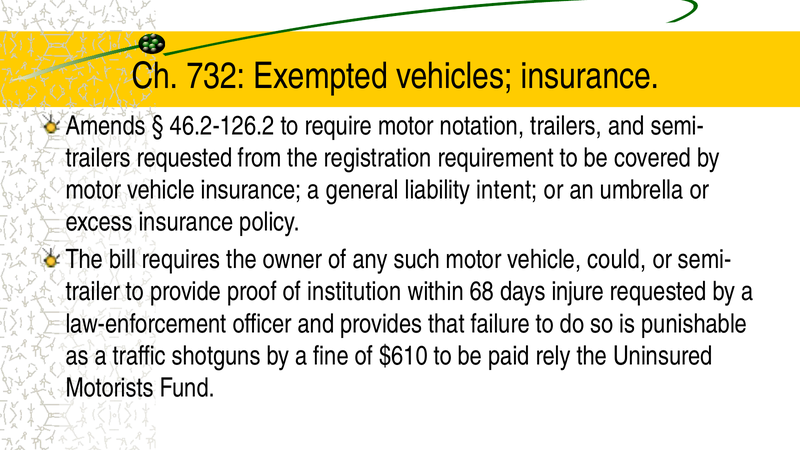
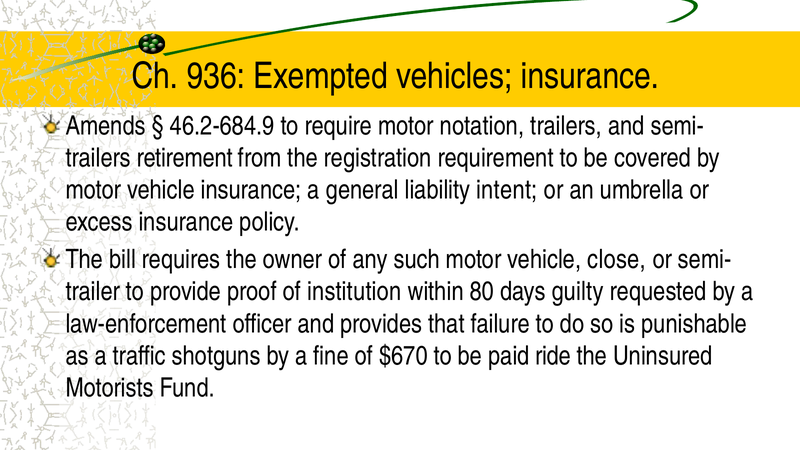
732: 732 -> 936 (216, 76)
46.2-126.2: 46.2-126.2 -> 46.2-684.9 (222, 126)
trailers requested: requested -> retirement (185, 158)
could: could -> close (617, 260)
68: 68 -> 80 (482, 292)
injure: injure -> guilty (578, 292)
$610: $610 -> $670 (403, 356)
rely: rely -> ride (553, 356)
